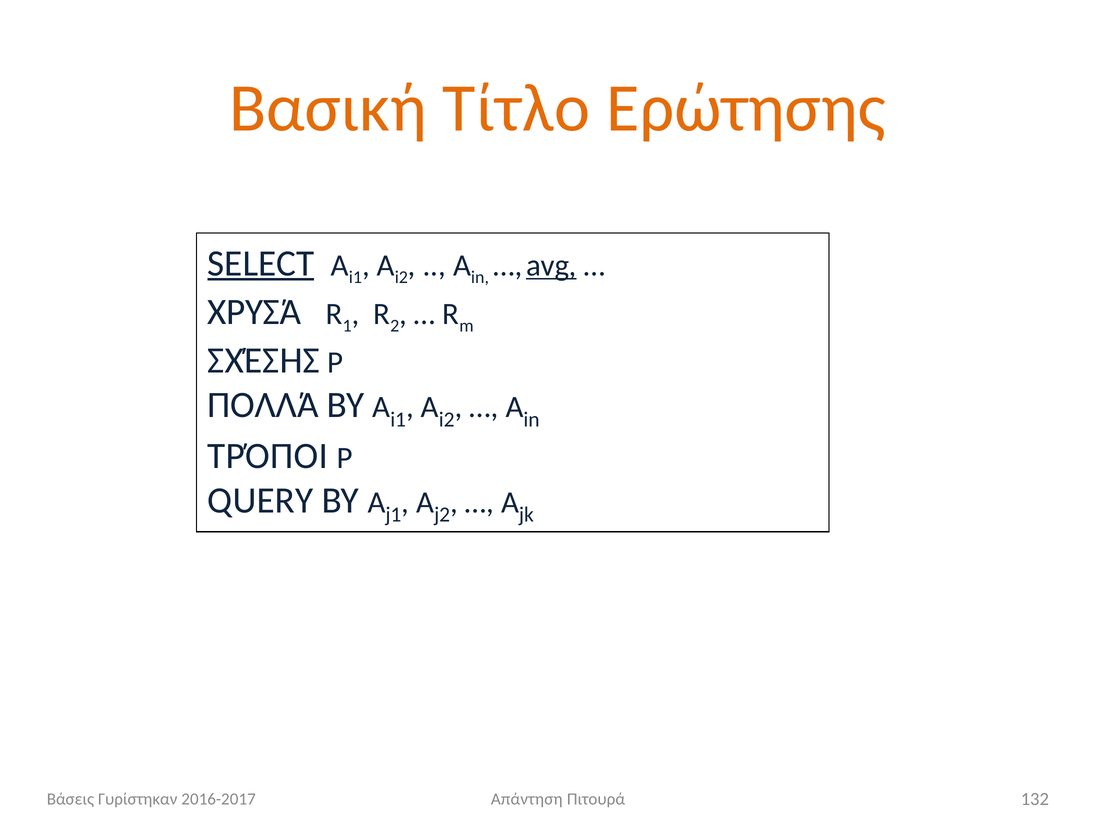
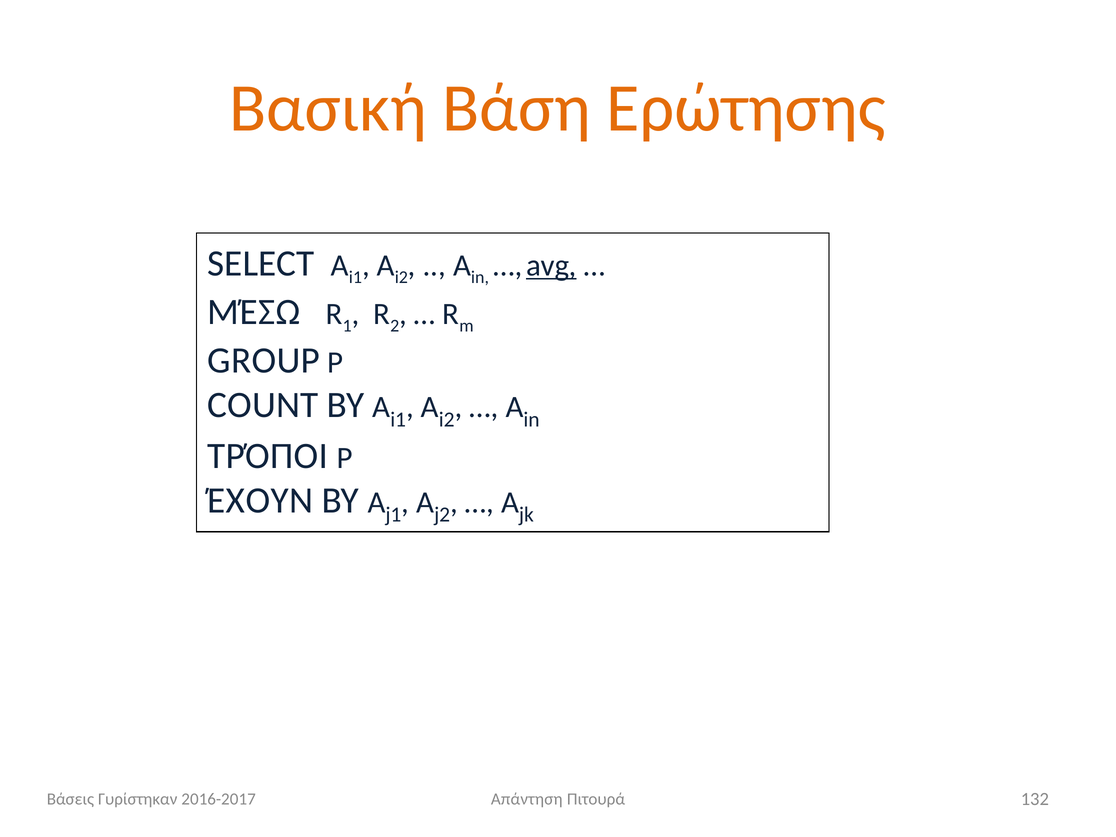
Τίτλο: Τίτλο -> Βάση (517, 108)
SELECT underline: present -> none (261, 263)
ΧΡΥΣΆ: ΧΡΥΣΆ -> ΜΈΣΩ (254, 312)
ΣΧΈΣΗΣ: ΣΧΈΣΗΣ -> GROUP (264, 360)
ΠΟΛΛΆ: ΠΟΛΛΆ -> COUNT (263, 405)
QUERY: QUERY -> ΈΧΟΥΝ (260, 500)
